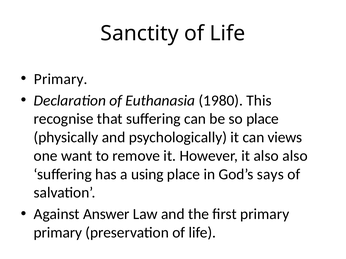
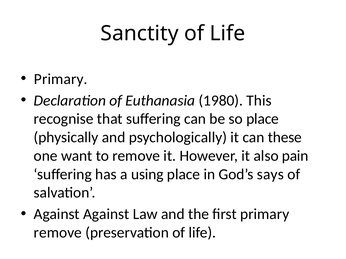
views: views -> these (285, 138)
also also: also -> pain (295, 156)
Against Answer: Answer -> Against (106, 215)
primary: primary -> remove (58, 233)
